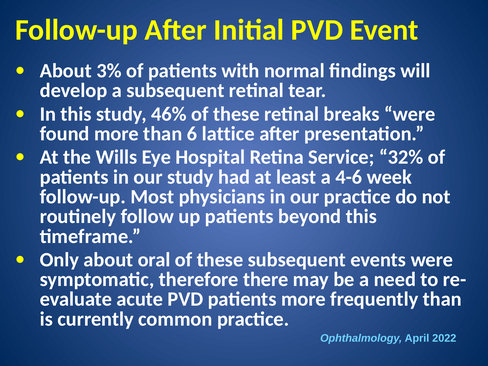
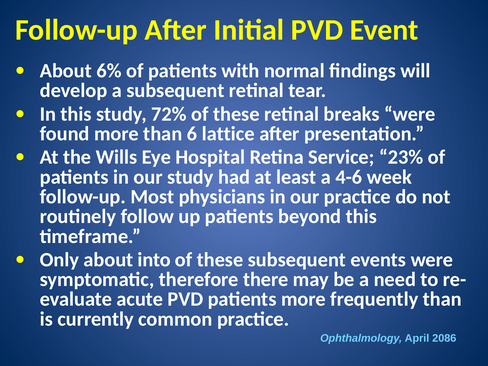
3%: 3% -> 6% (109, 71)
46%: 46% -> 72% (169, 114)
32%: 32% -> 23% (401, 157)
oral: oral -> into (154, 260)
2022: 2022 -> 2086 (444, 338)
